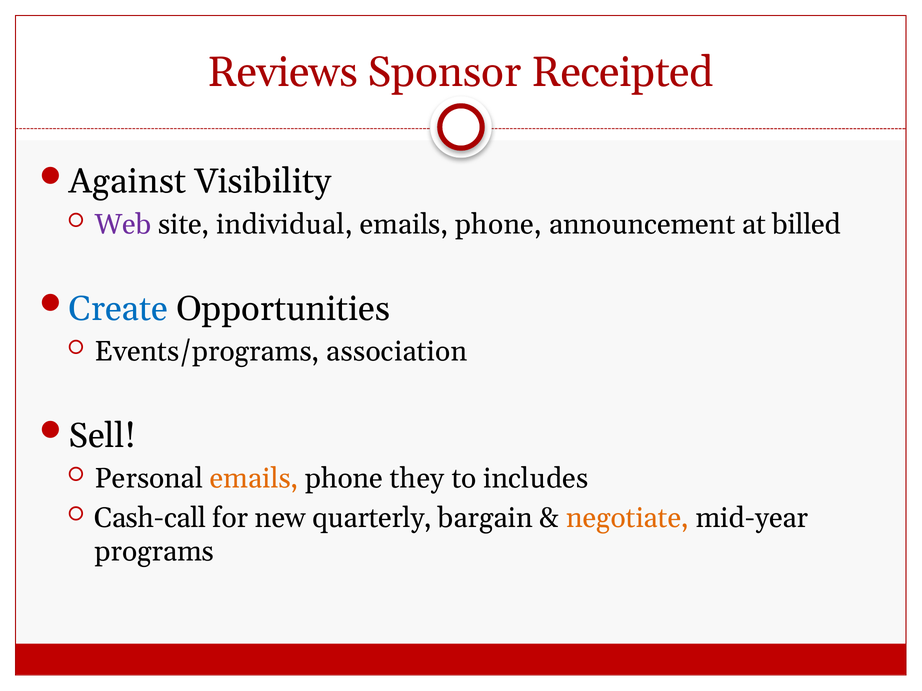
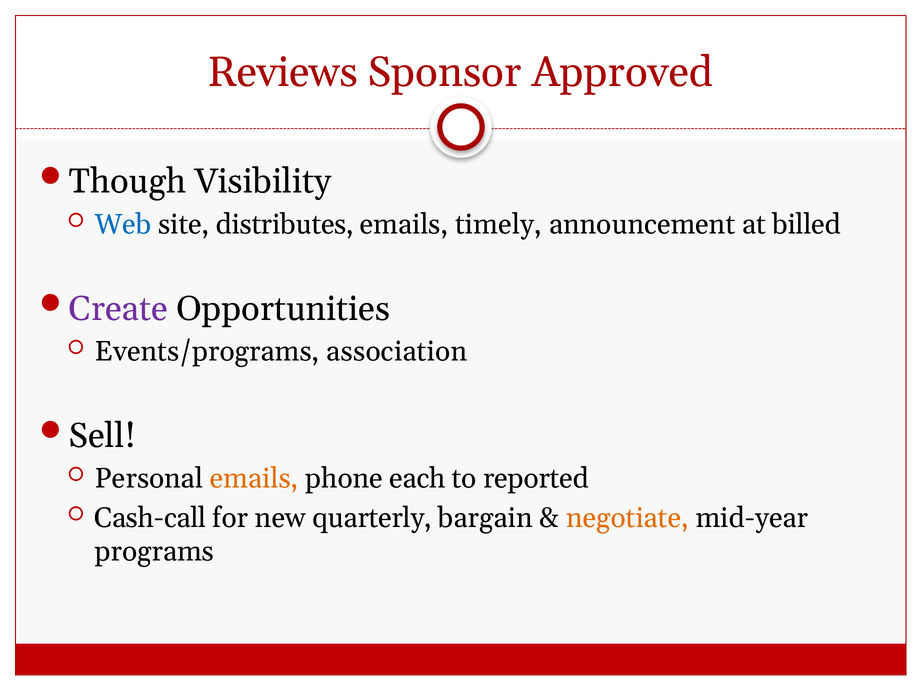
Receipted: Receipted -> Approved (622, 73)
Against: Against -> Though (128, 182)
Web colour: purple -> blue (123, 225)
individual: individual -> distributes (285, 225)
phone: phone -> timely (499, 225)
Create colour: blue -> purple (118, 309)
they: they -> each (417, 479)
includes: includes -> reported (536, 479)
